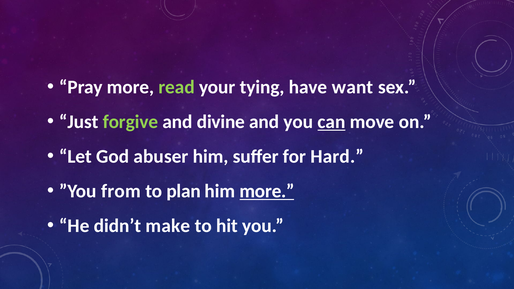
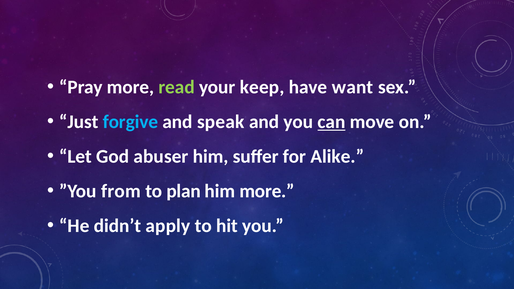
tying: tying -> keep (262, 87)
forgive colour: light green -> light blue (130, 122)
divine: divine -> speak (221, 122)
Hard: Hard -> Alike (337, 157)
more underline: present -> none (267, 191)
make: make -> apply (168, 226)
